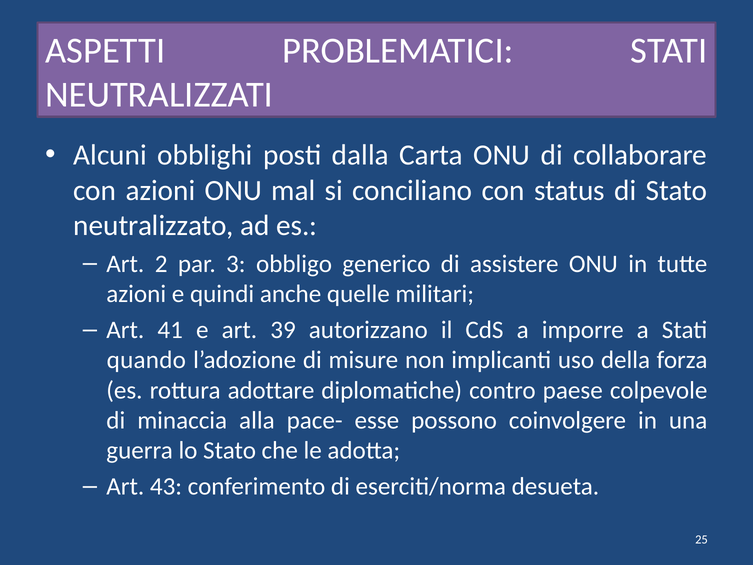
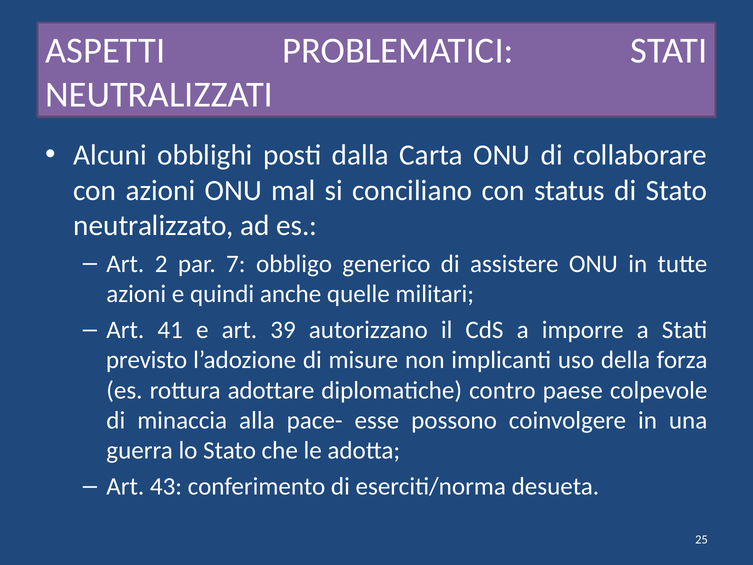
3: 3 -> 7 (236, 264)
quando: quando -> previsto (147, 360)
